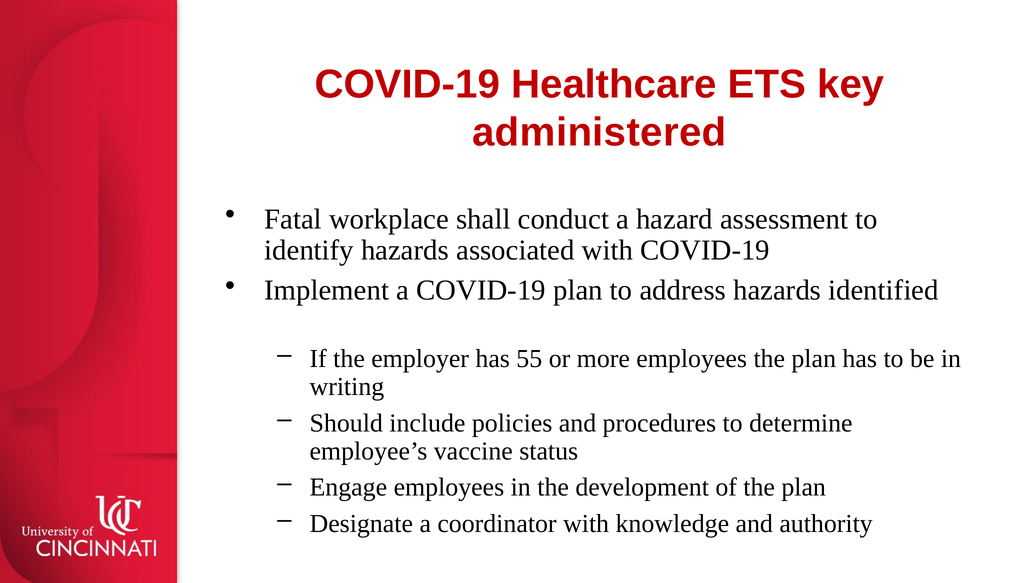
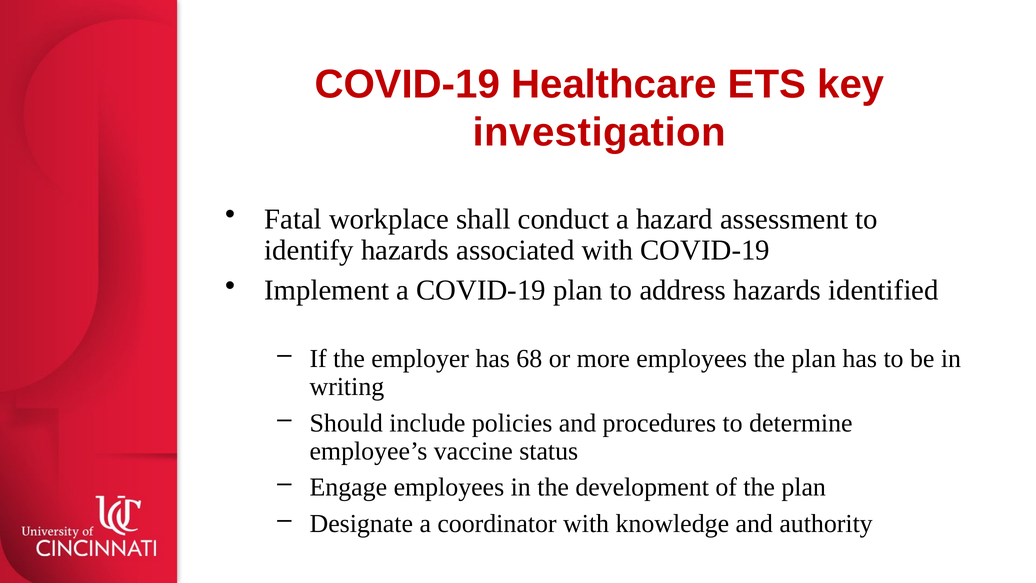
administered: administered -> investigation (599, 133)
55: 55 -> 68 (529, 359)
